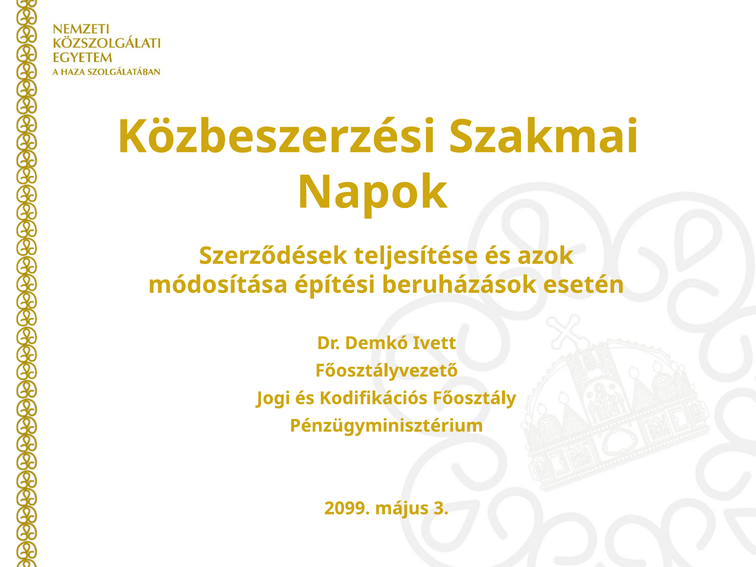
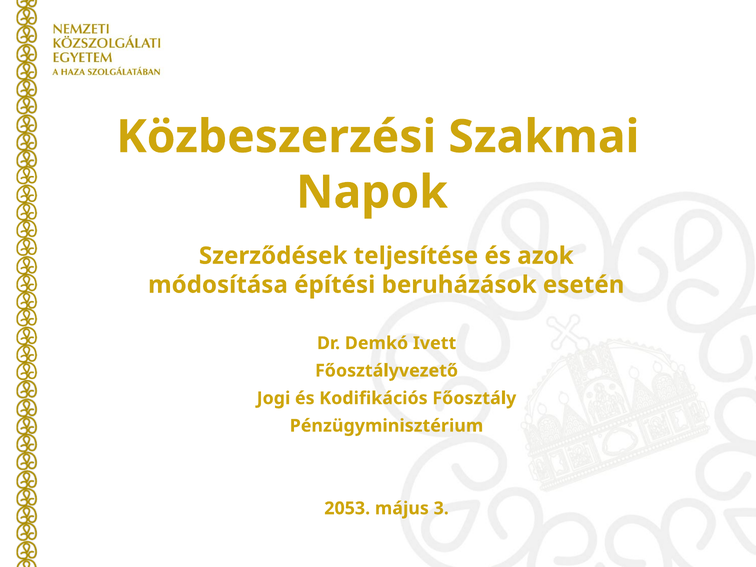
2099: 2099 -> 2053 (347, 508)
